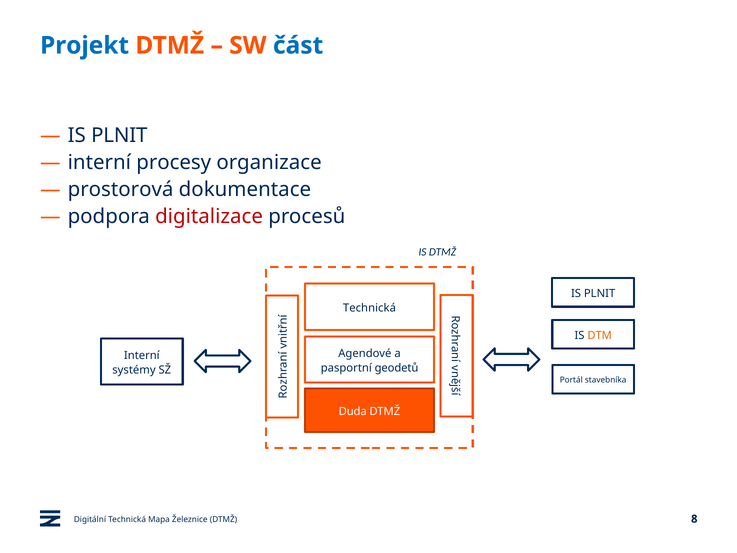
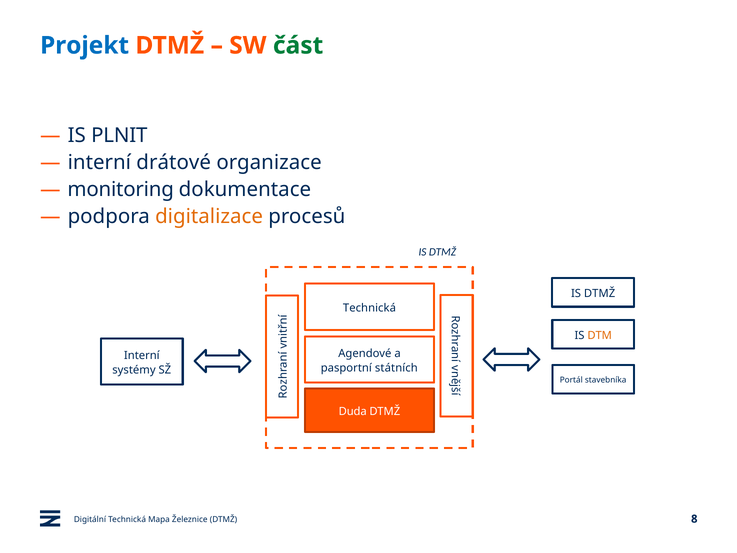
část colour: blue -> green (298, 45)
procesy: procesy -> drátové (174, 162)
prostorová: prostorová -> monitoring (121, 190)
digitalizace colour: red -> orange (209, 217)
PLNIT: PLNIT -> DTMŽ (600, 293)
geodetů: geodetů -> státních (396, 368)
